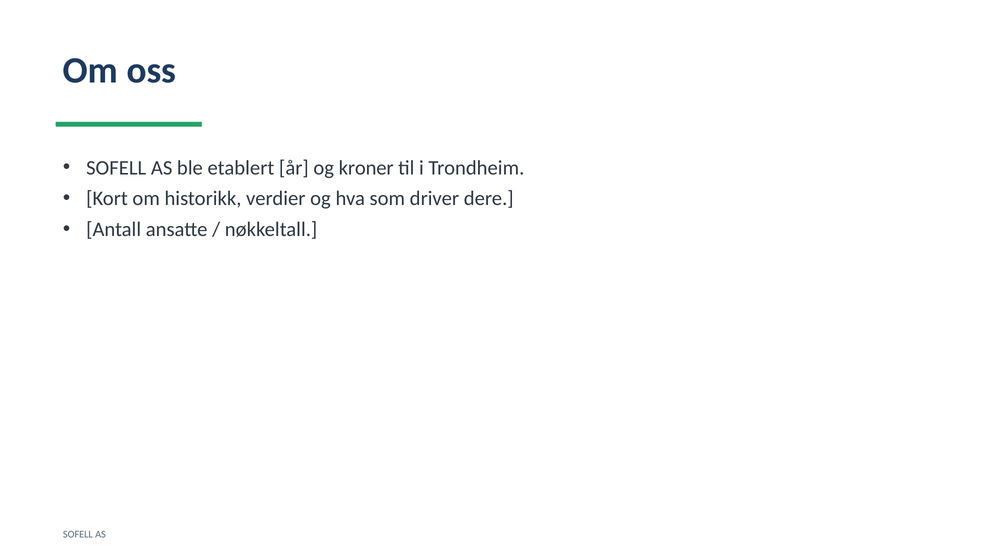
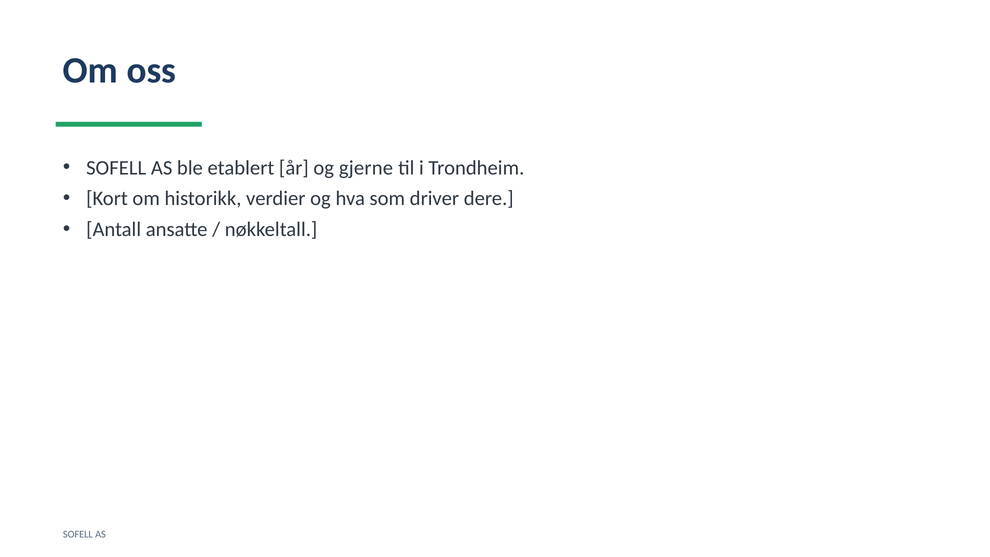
kroner: kroner -> gjerne (366, 168)
